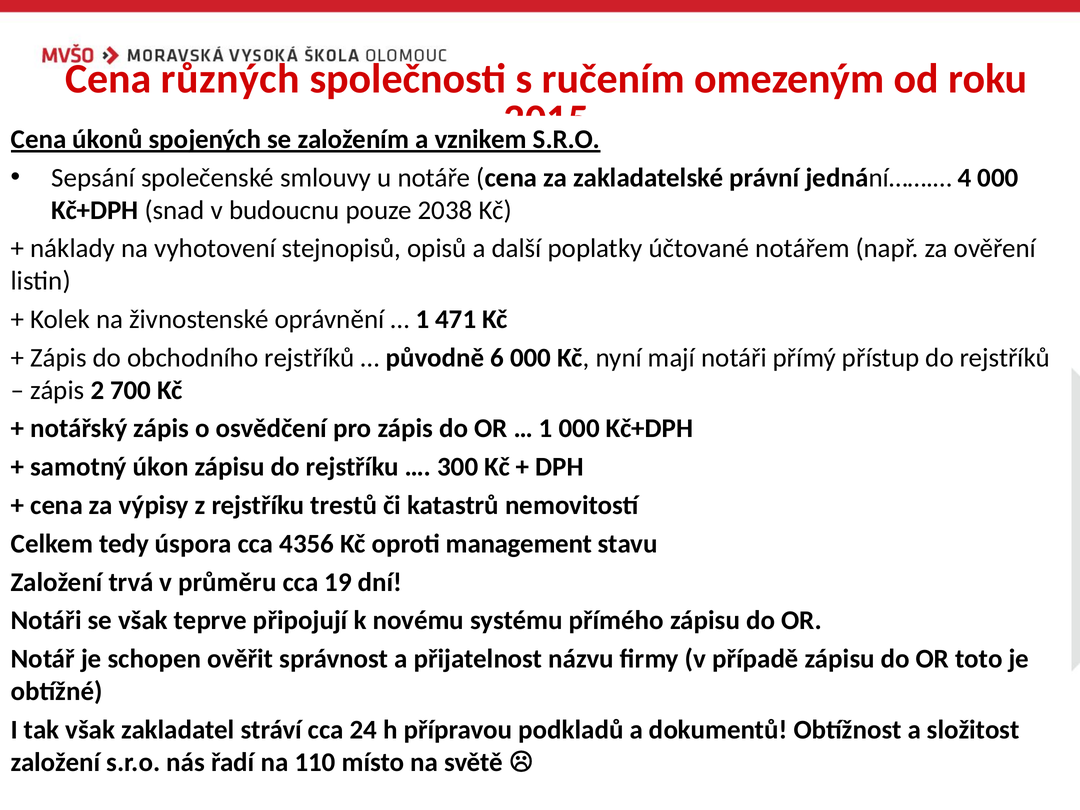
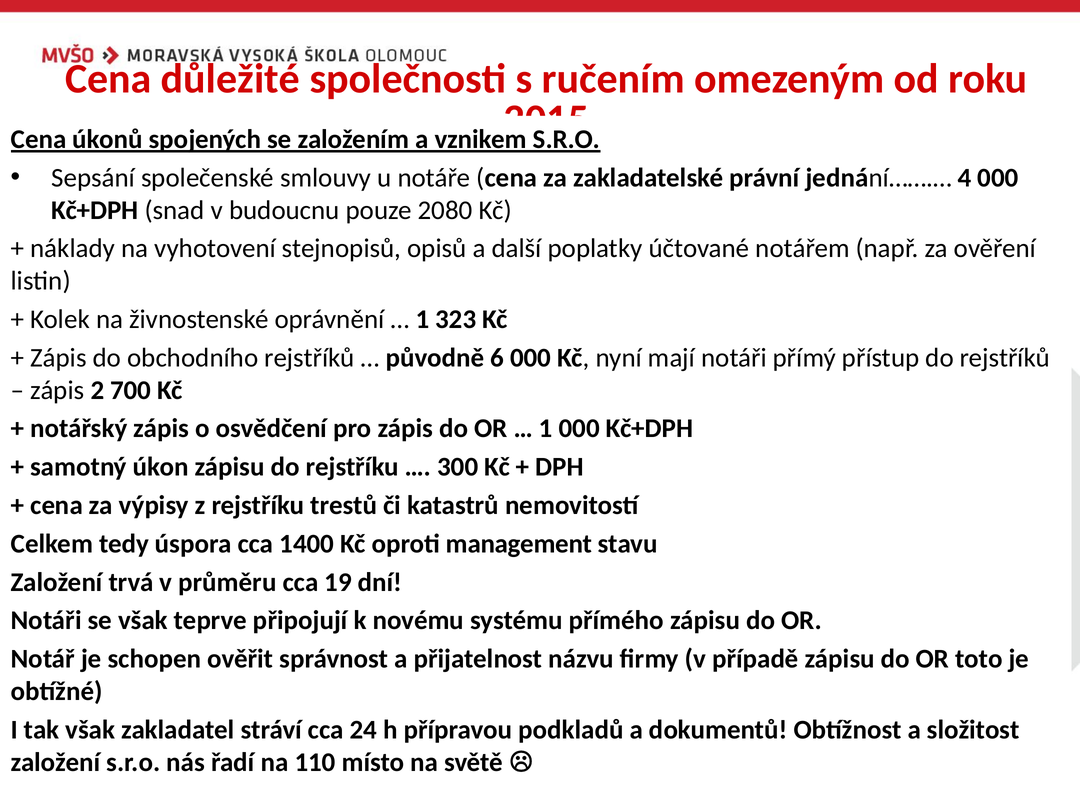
různých: různých -> důležité (230, 79)
2038: 2038 -> 2080 (445, 210)
471: 471 -> 323 (456, 319)
4356: 4356 -> 1400 (307, 544)
